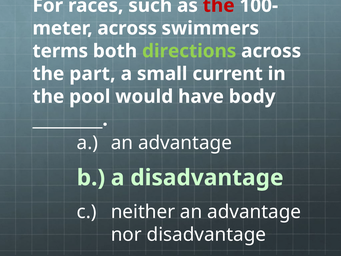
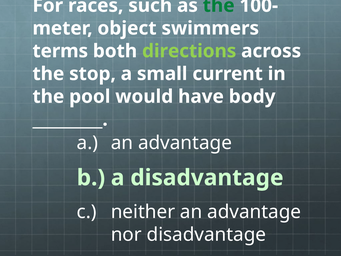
the colour: red -> green (219, 6)
across: across -> object (127, 28)
part: part -> stop (93, 74)
